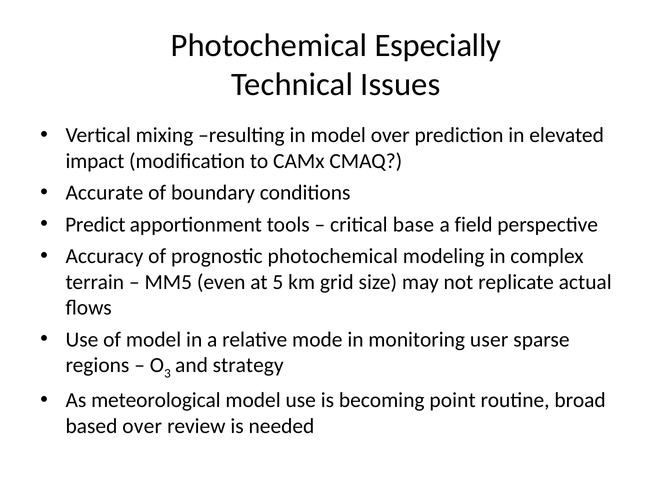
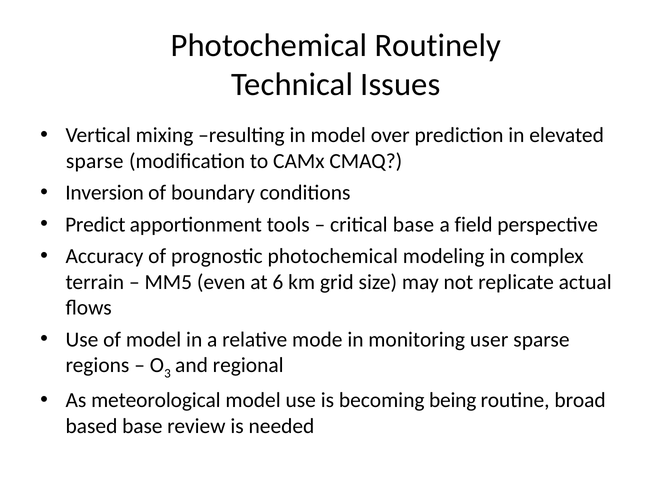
Especially: Especially -> Routinely (438, 45)
impact: impact -> sparse (95, 161)
Accurate: Accurate -> Inversion (105, 193)
5: 5 -> 6 (278, 282)
strategy: strategy -> regional (248, 365)
point: point -> being (453, 400)
based over: over -> base (142, 426)
